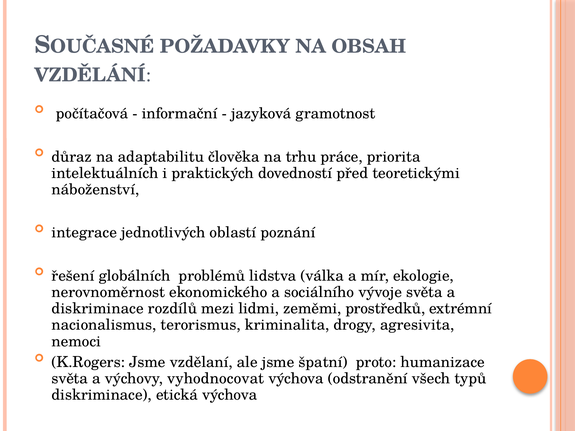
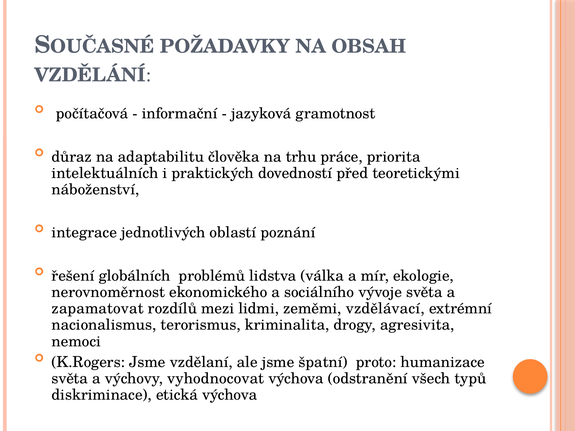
diskriminace: diskriminace -> zapamatovat (98, 309)
prostředků: prostředků -> vzdělávací (385, 309)
